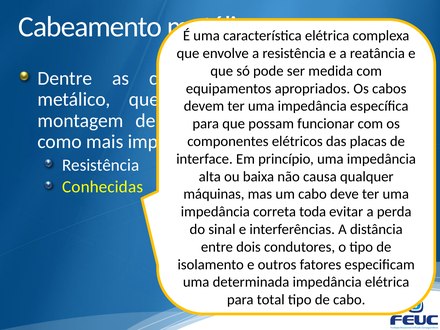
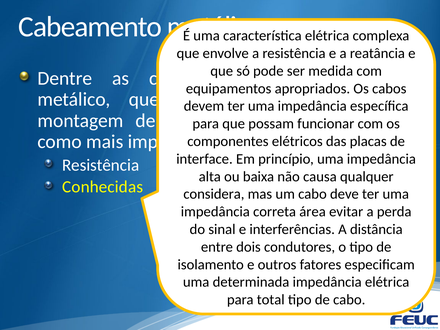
máquinas: máquinas -> considera (214, 194)
toda: toda -> área (313, 212)
